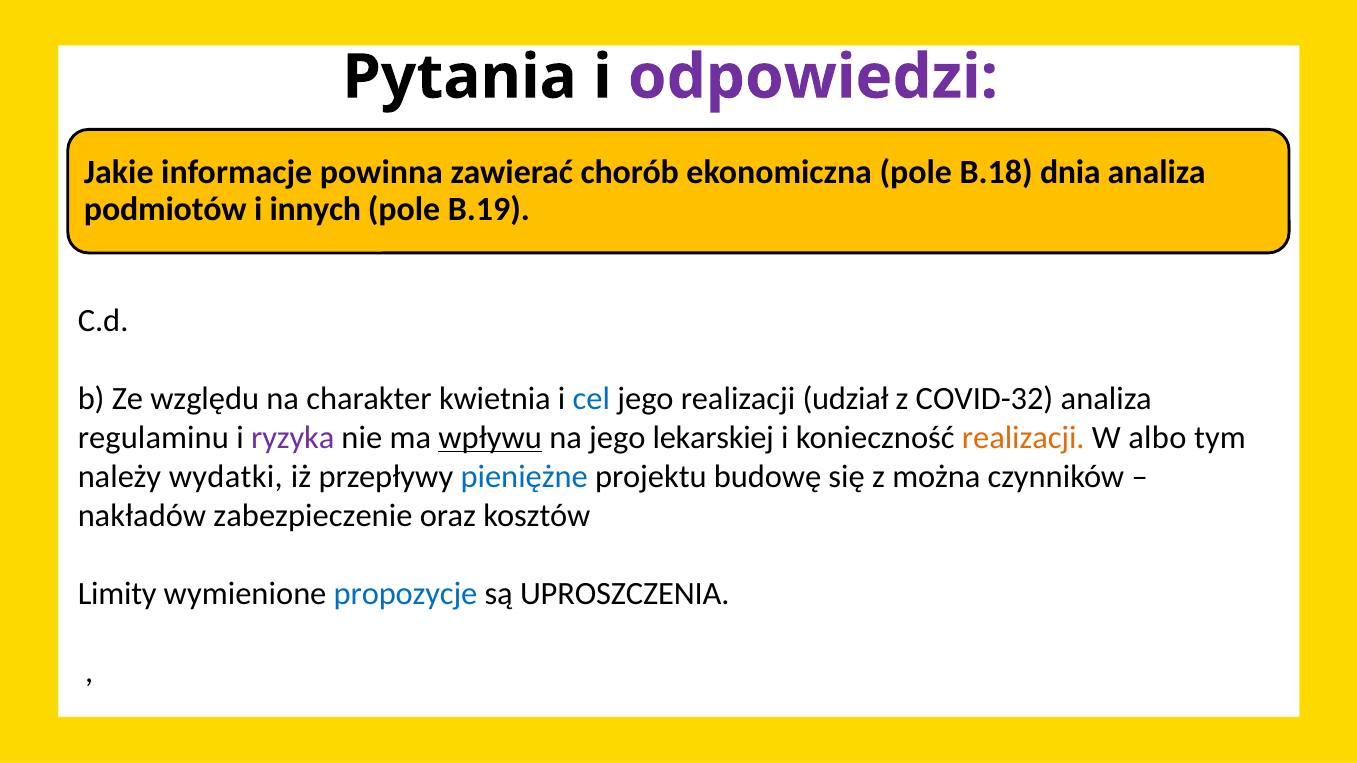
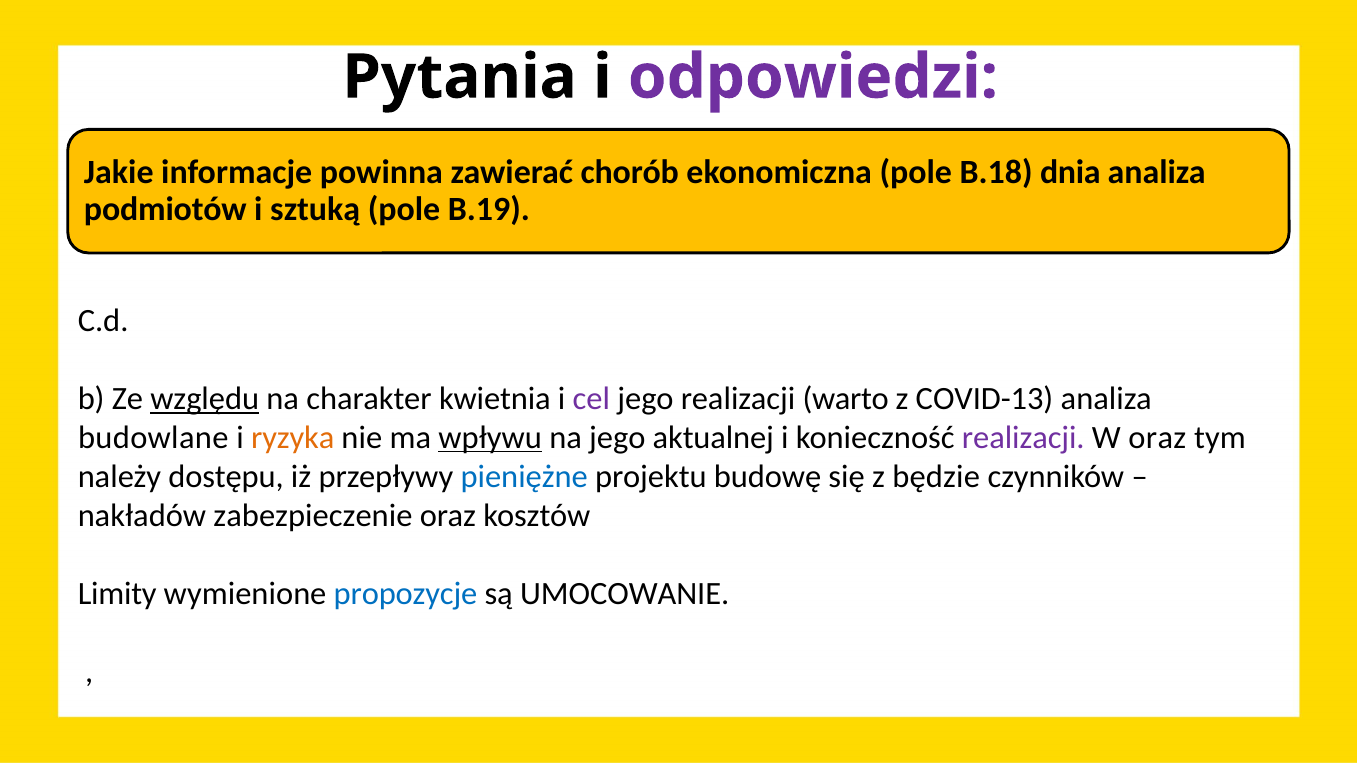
innych: innych -> sztuką (315, 209)
względu underline: none -> present (205, 399)
cel colour: blue -> purple (591, 399)
udział: udział -> warto (846, 399)
COVID-32: COVID-32 -> COVID-13 (985, 399)
regulaminu: regulaminu -> budowlane (153, 438)
ryzyka colour: purple -> orange (293, 438)
lekarskiej: lekarskiej -> aktualnej (713, 438)
realizacji colour: orange -> purple (1023, 438)
W albo: albo -> oraz (1157, 438)
wydatki: wydatki -> dostępu (226, 477)
można: można -> będzie (936, 477)
UPROSZCZENIA: UPROSZCZENIA -> UMOCOWANIE (625, 594)
